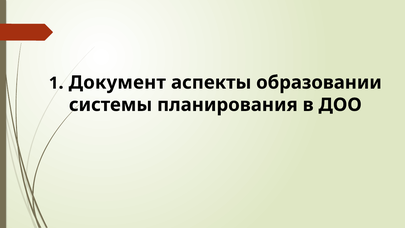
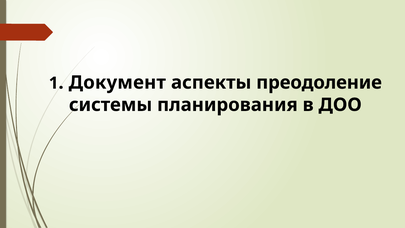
образовании: образовании -> преодоление (319, 82)
